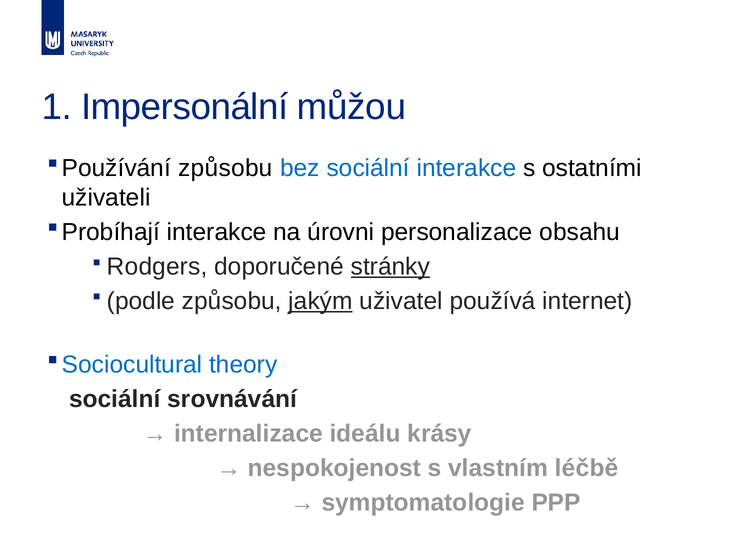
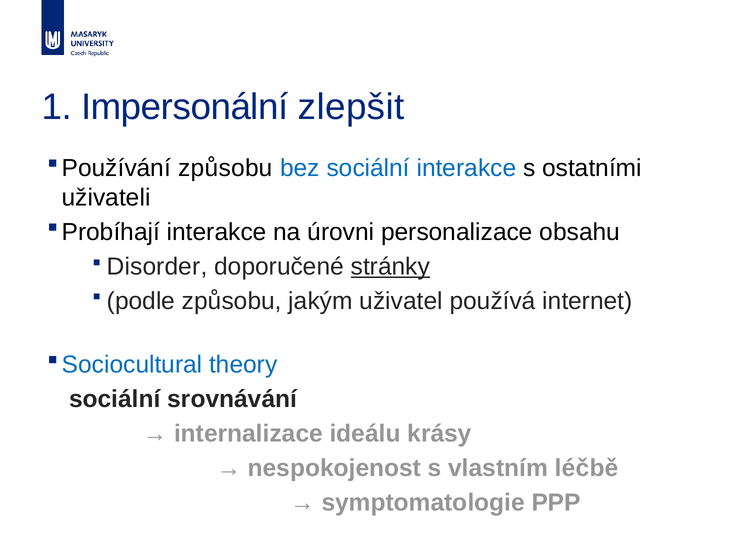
můžou: můžou -> zlepšit (351, 107)
Rodgers: Rodgers -> Disorder (157, 266)
jakým underline: present -> none (321, 301)
